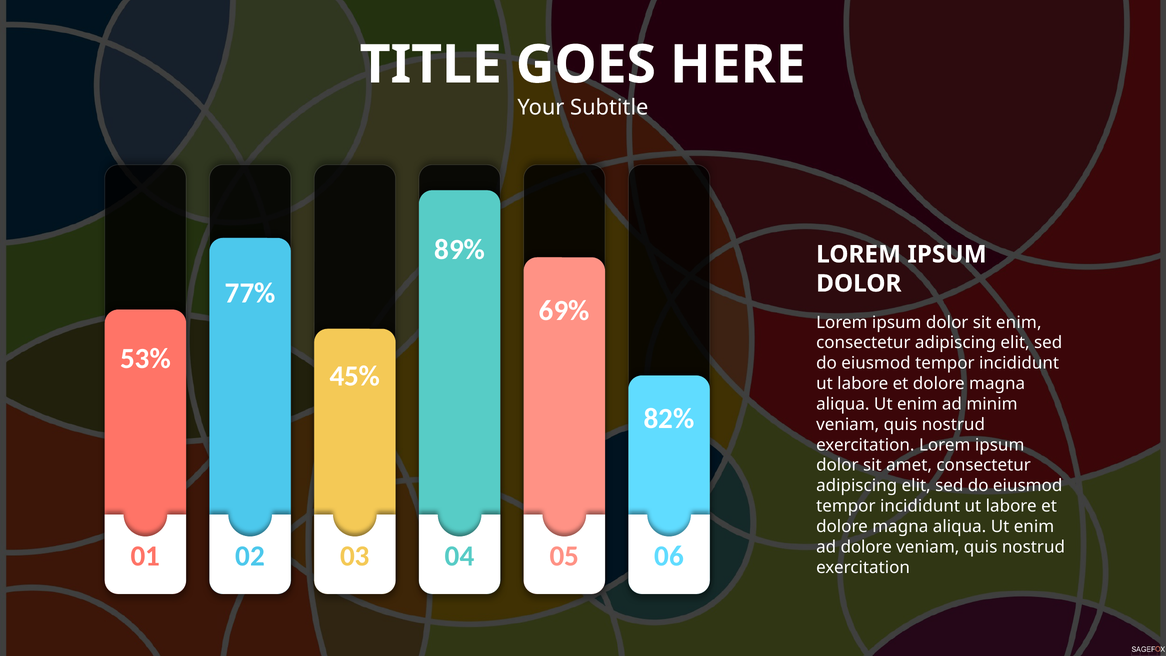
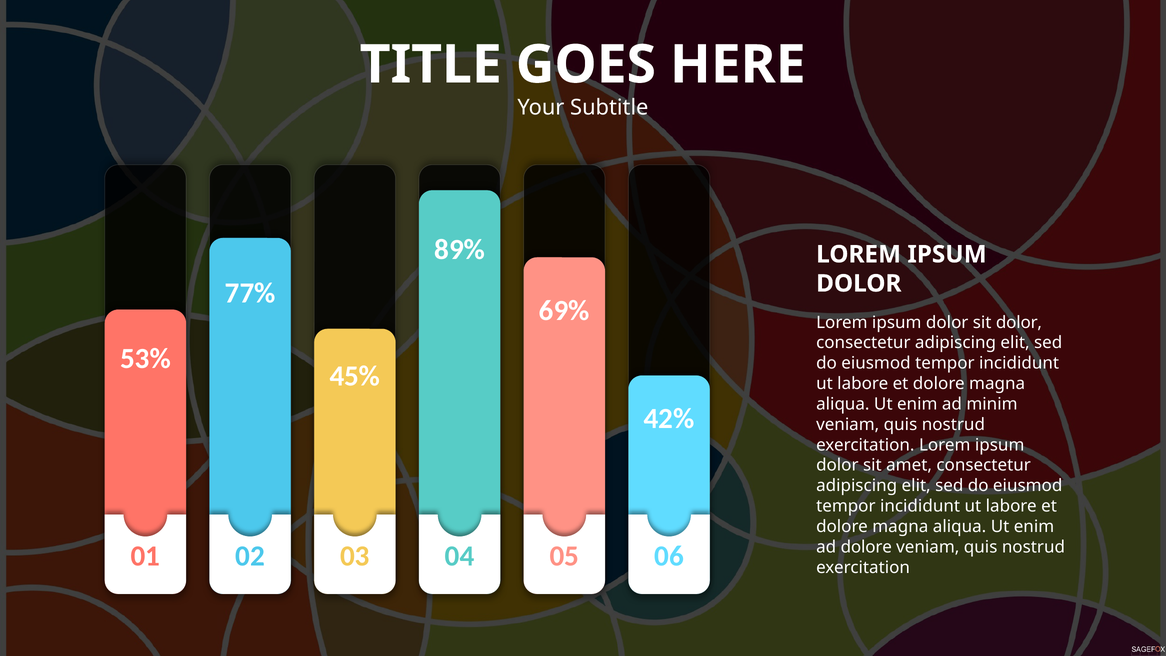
sit enim: enim -> dolor (1019, 322)
82%: 82% -> 42% (669, 418)
